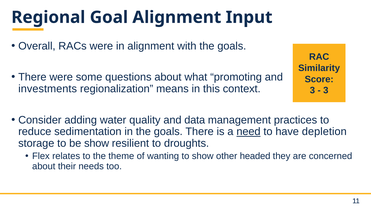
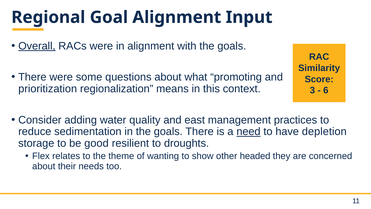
Overall underline: none -> present (37, 46)
investments: investments -> prioritization (48, 89)
3: 3 -> 6 (326, 90)
data: data -> east (195, 120)
be show: show -> good (96, 143)
